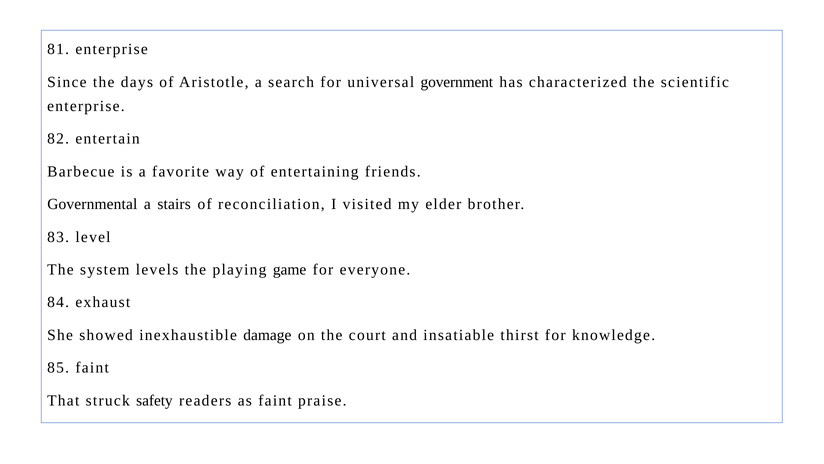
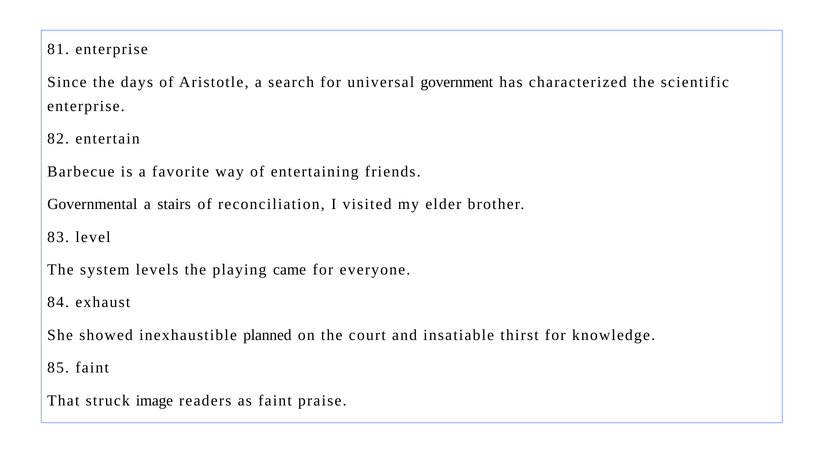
game: game -> came (290, 269)
damage: damage -> planned (267, 335)
safety: safety -> image (155, 400)
